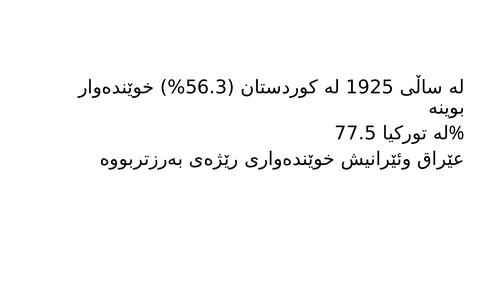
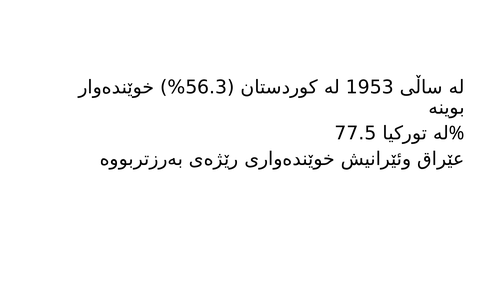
1925: 1925 -> 1953 (370, 87)
